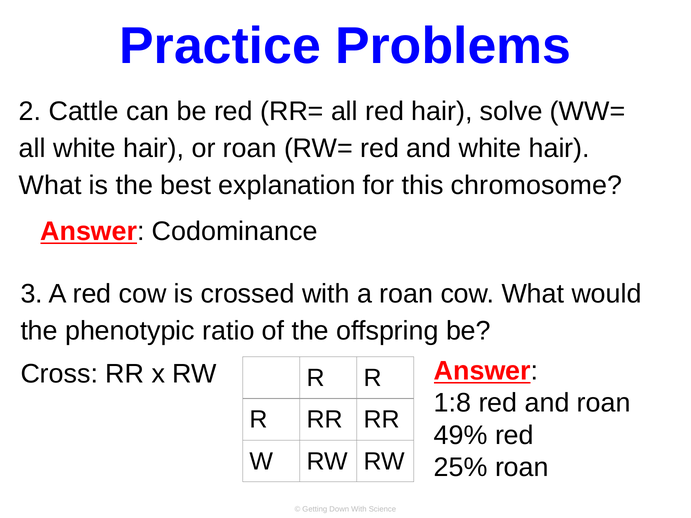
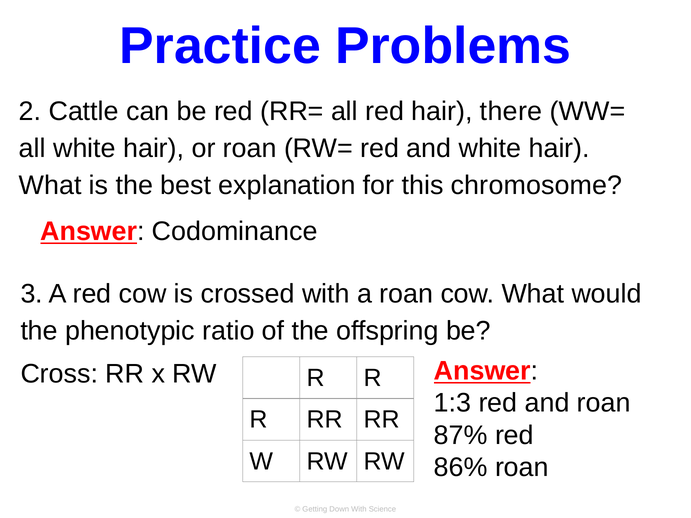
solve: solve -> there (511, 111)
1:8: 1:8 -> 1:3 (453, 403)
49%: 49% -> 87% (461, 435)
25%: 25% -> 86% (461, 468)
